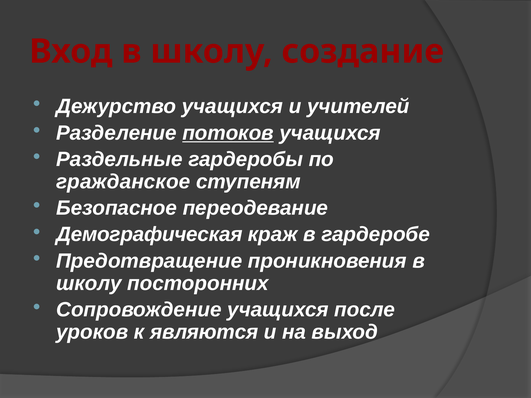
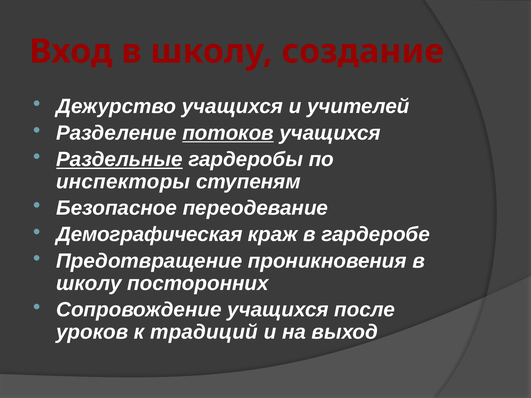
Раздельные underline: none -> present (119, 159)
гражданское: гражданское -> инспекторы (123, 182)
являются: являются -> традиций (204, 332)
